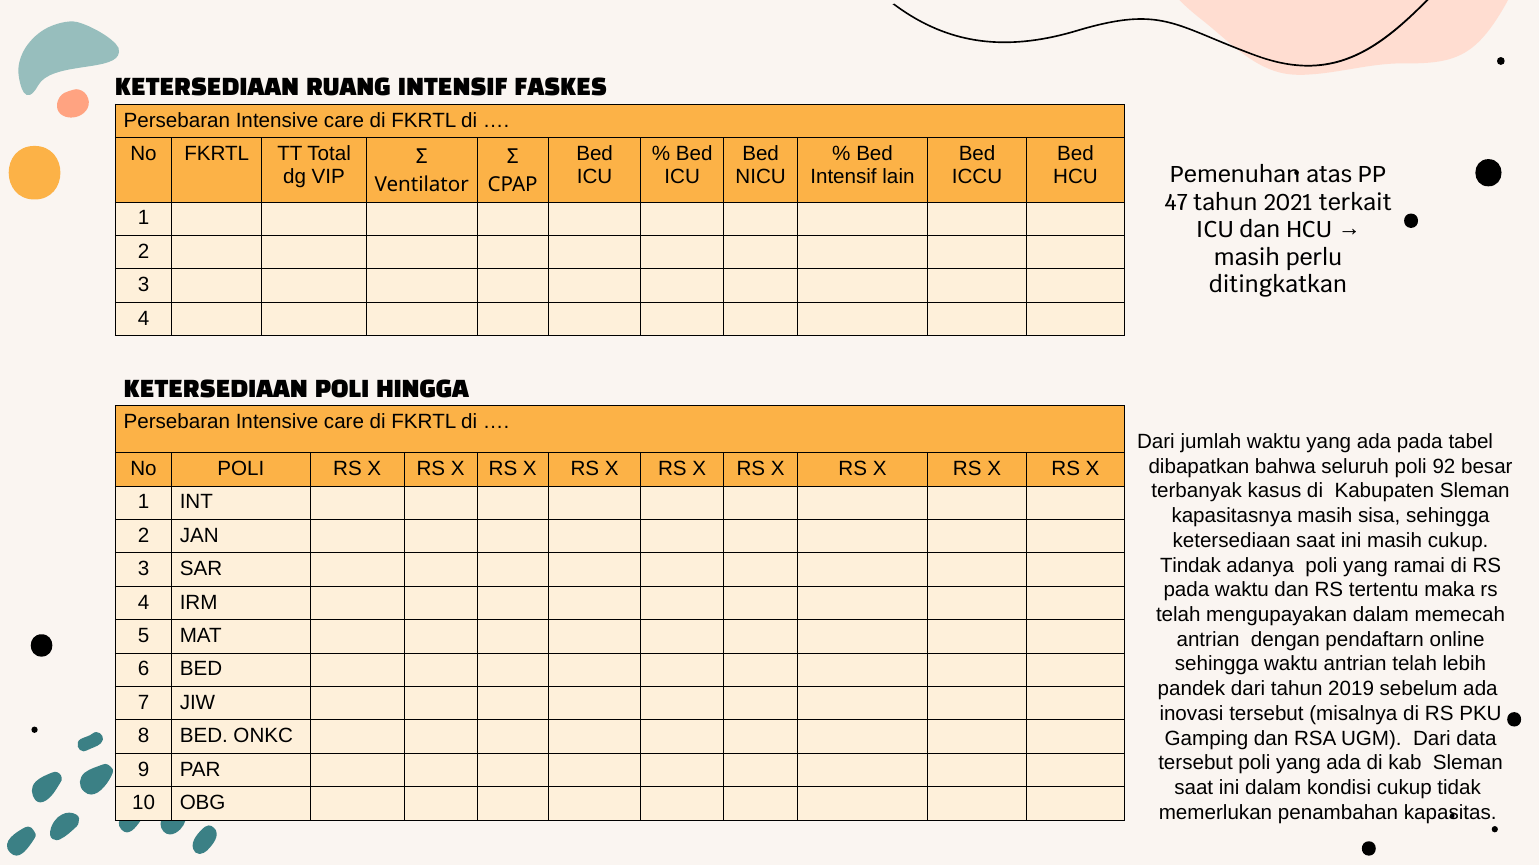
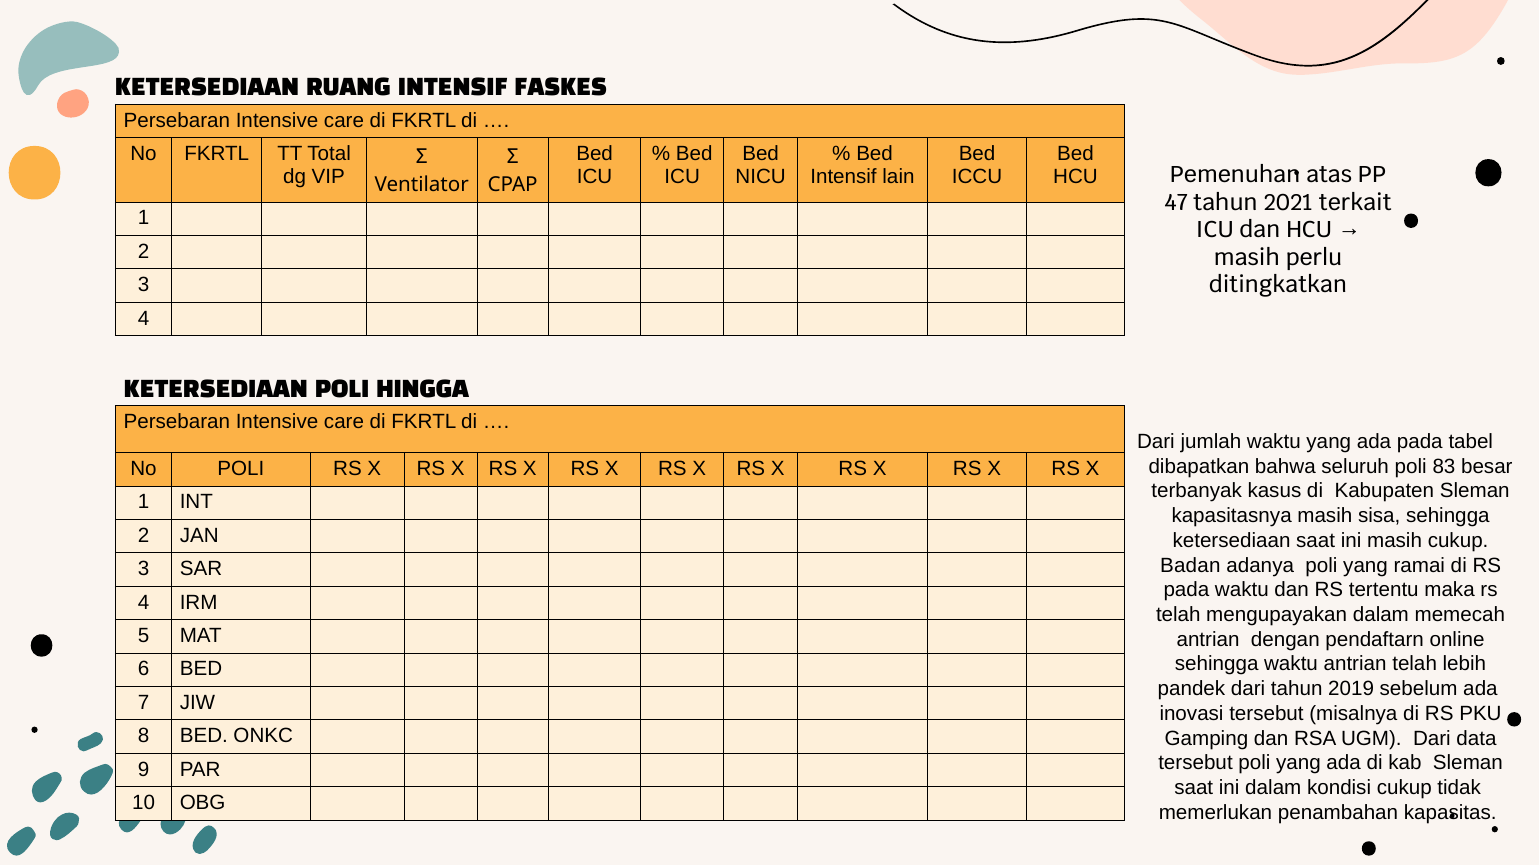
92: 92 -> 83 (1444, 467)
Tindak: Tindak -> Badan (1190, 566)
